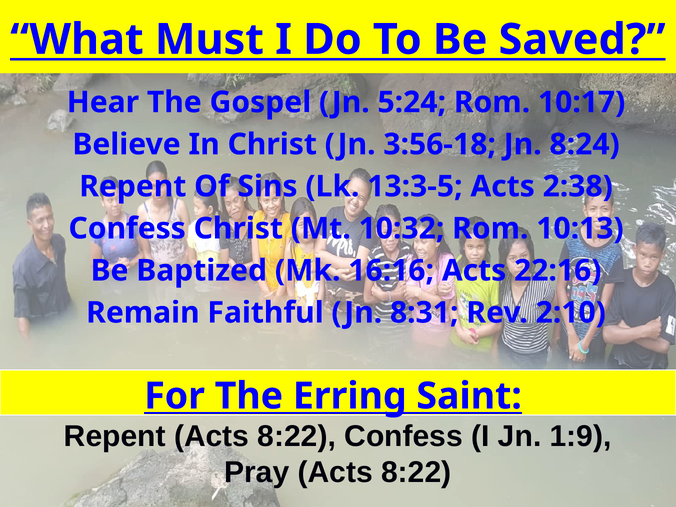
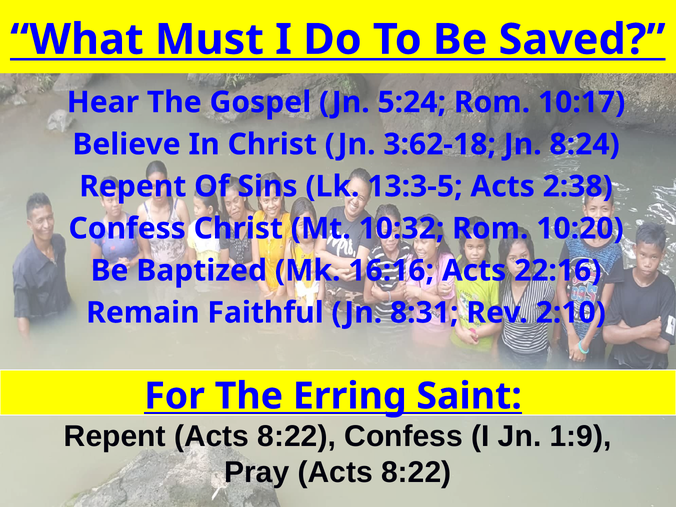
3:56-18: 3:56-18 -> 3:62-18 (440, 144)
10:13: 10:13 -> 10:20 (580, 229)
